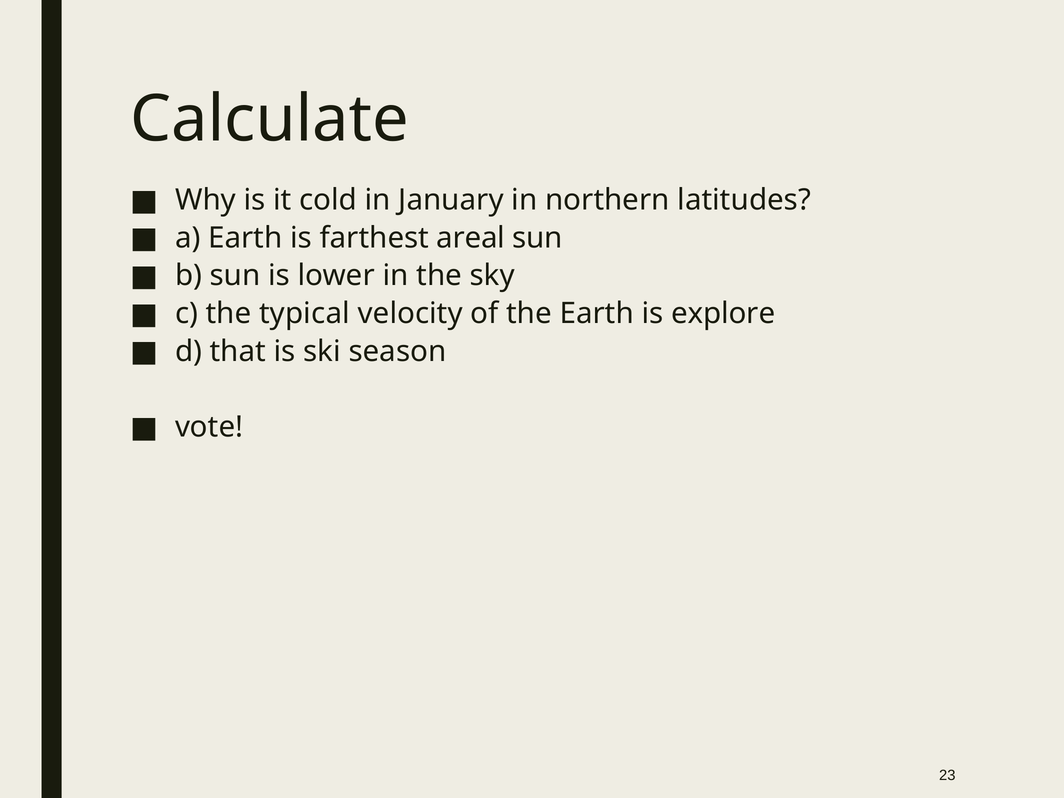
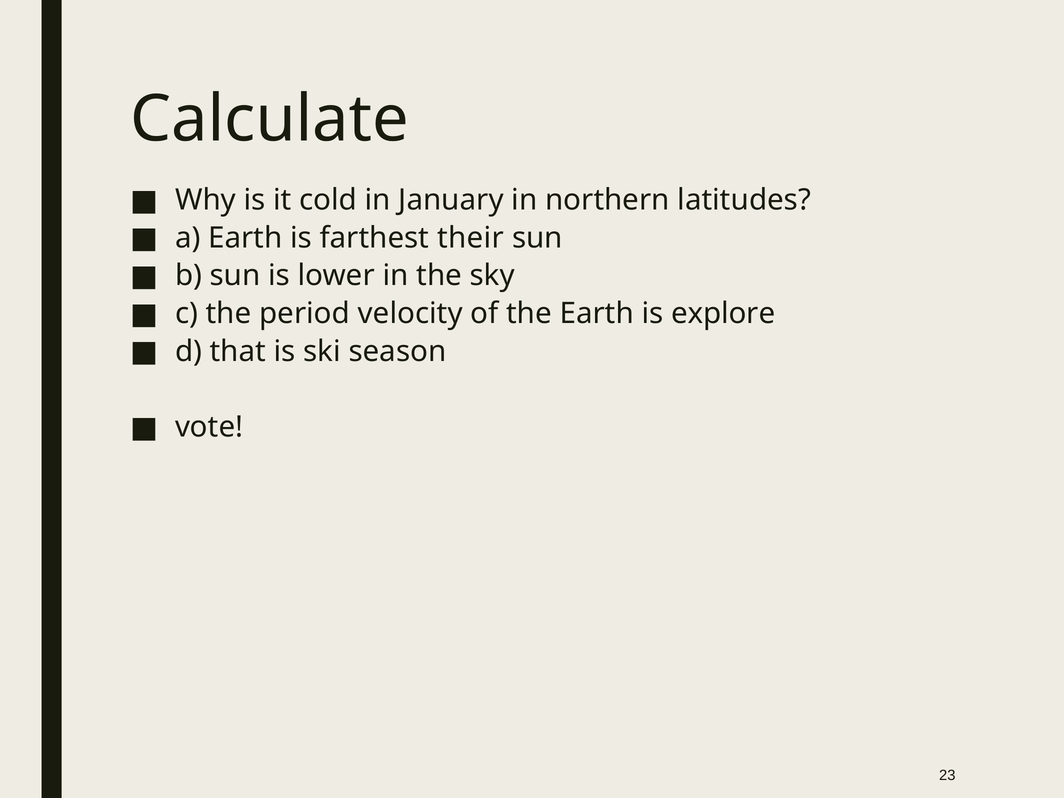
areal: areal -> their (470, 238)
typical: typical -> period (305, 313)
